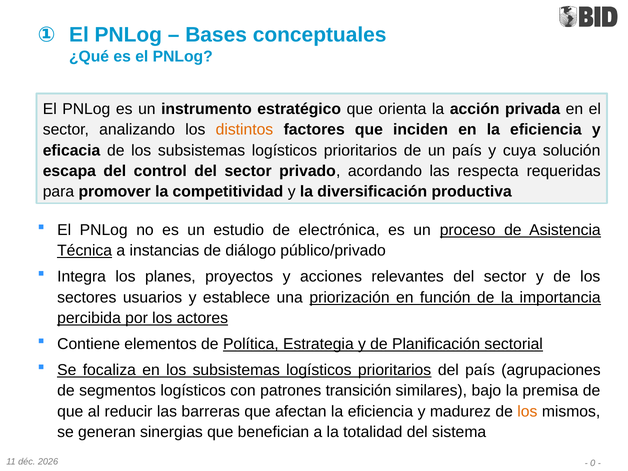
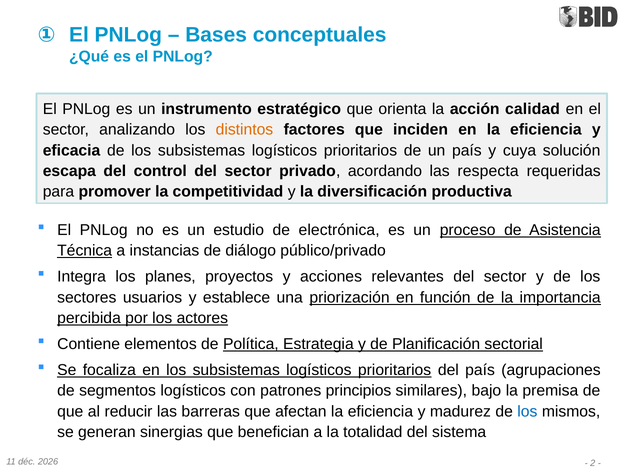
privada: privada -> calidad (533, 109)
transición: transición -> principios (358, 391)
los colour: orange -> blue (527, 411)
0: 0 -> 2 (593, 463)
